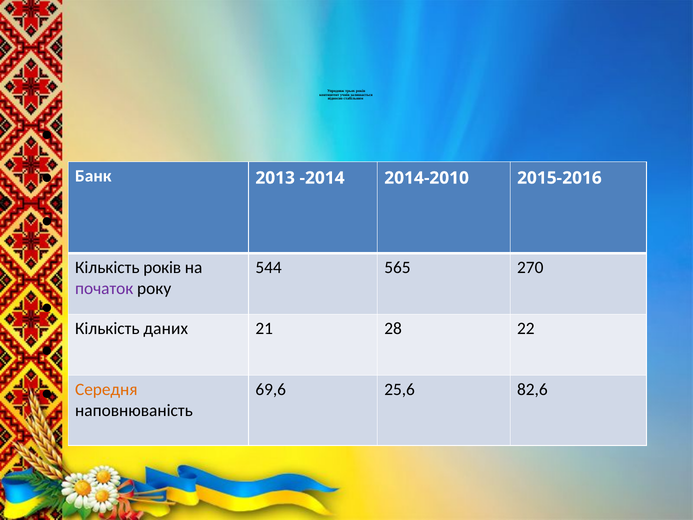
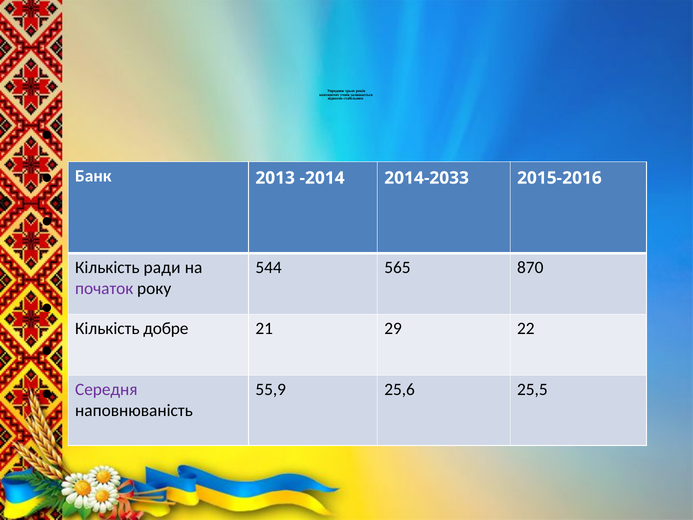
2014-2010: 2014-2010 -> 2014-2033 (427, 178)
Кількість років: років -> ради (162, 267)
270: 270 -> 870 (530, 267)
даних: даних -> добре (166, 328)
28: 28 -> 29 (393, 328)
Середня colour: orange -> purple (106, 389)
69,6: 69,6 -> 55,9 (271, 389)
82,6: 82,6 -> 25,5 (532, 389)
